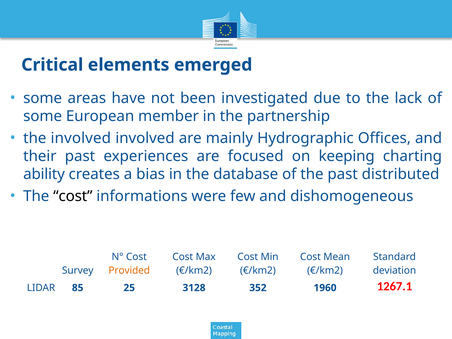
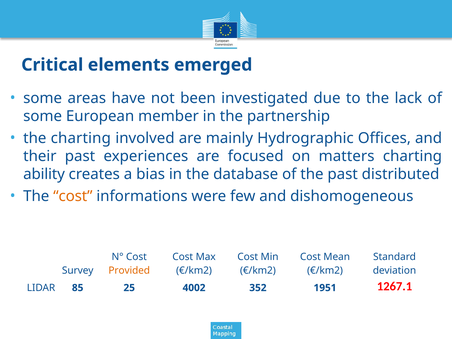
the involved: involved -> charting (81, 138)
keeping: keeping -> matters (347, 156)
cost colour: black -> orange (73, 196)
3128: 3128 -> 4002 (194, 288)
1960: 1960 -> 1951 (325, 288)
